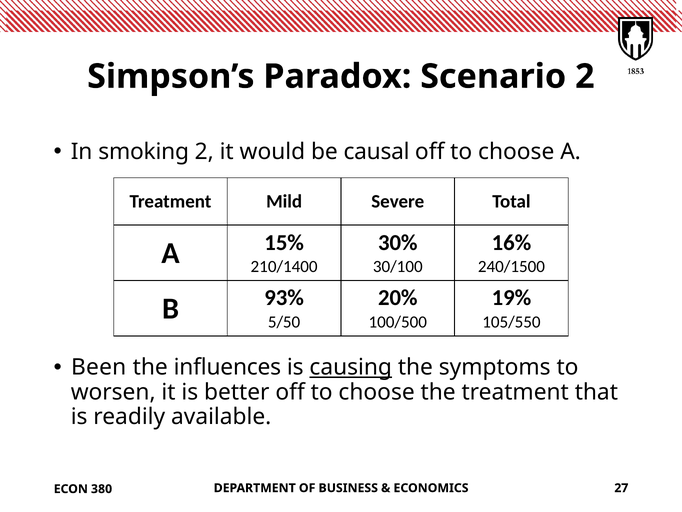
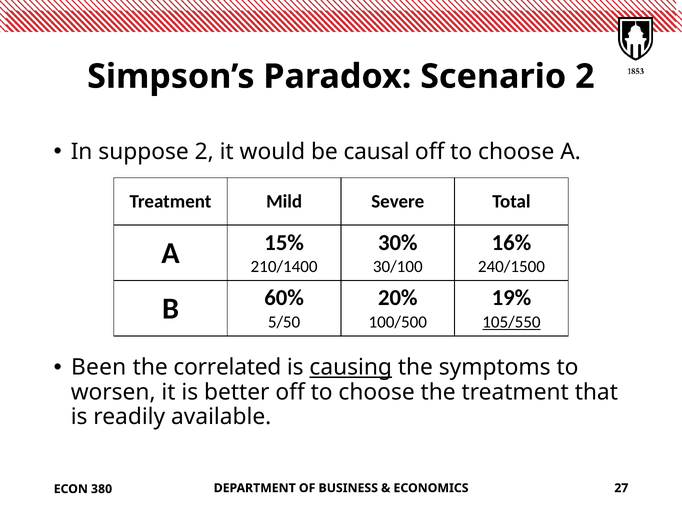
smoking: smoking -> suppose (144, 152)
93%: 93% -> 60% (284, 298)
105/550 underline: none -> present (511, 322)
influences: influences -> correlated (227, 367)
